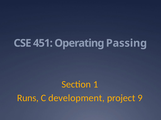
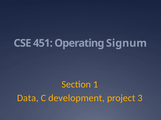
Passing: Passing -> Signum (126, 43)
Runs: Runs -> Data (28, 99)
9: 9 -> 3 (140, 99)
